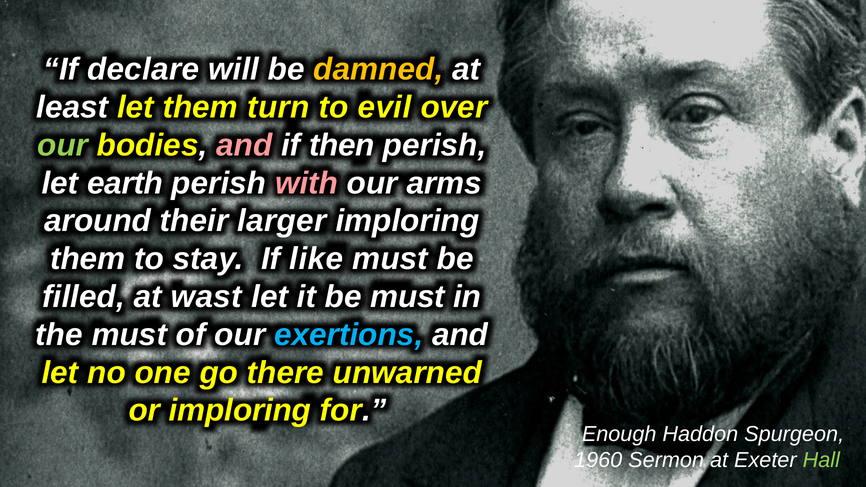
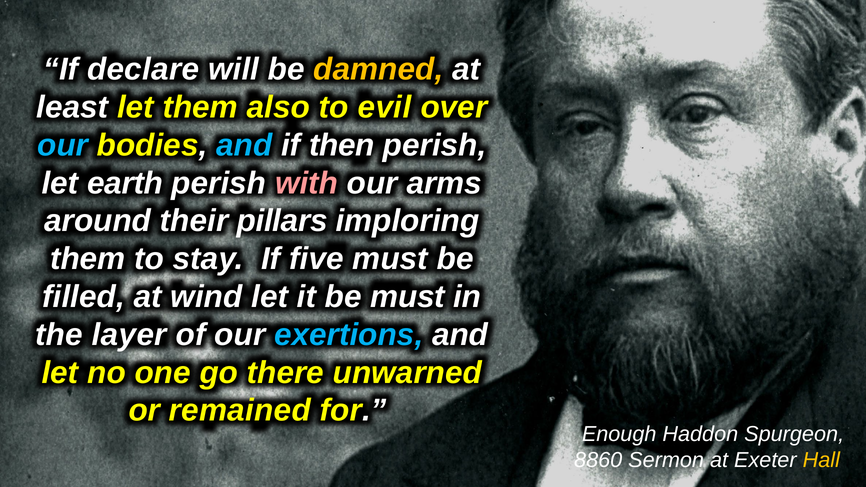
turn: turn -> also (278, 107)
our colour: light green -> light blue (63, 145)
and colour: pink -> light blue (244, 145)
larger: larger -> pillars (282, 221)
like: like -> five (316, 259)
wast: wast -> wind (206, 297)
the must: must -> layer (129, 335)
or imploring: imploring -> remained (240, 411)
1960: 1960 -> 8860 (598, 460)
Hall colour: light green -> yellow (821, 460)
